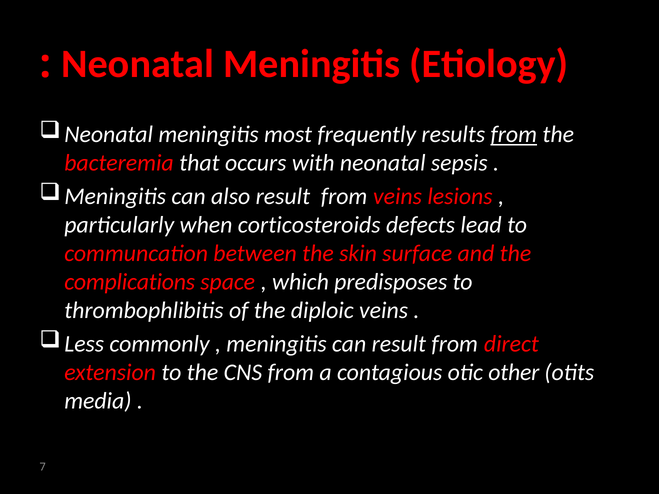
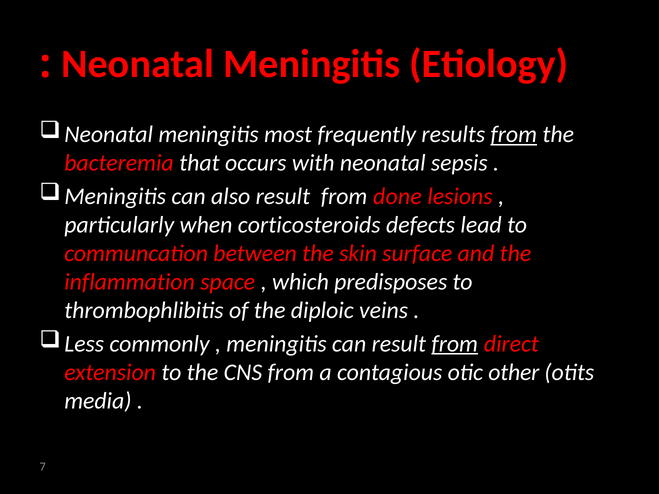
from veins: veins -> done (397, 196)
complications: complications -> inflammation (130, 282)
from underline: none -> present (455, 344)
